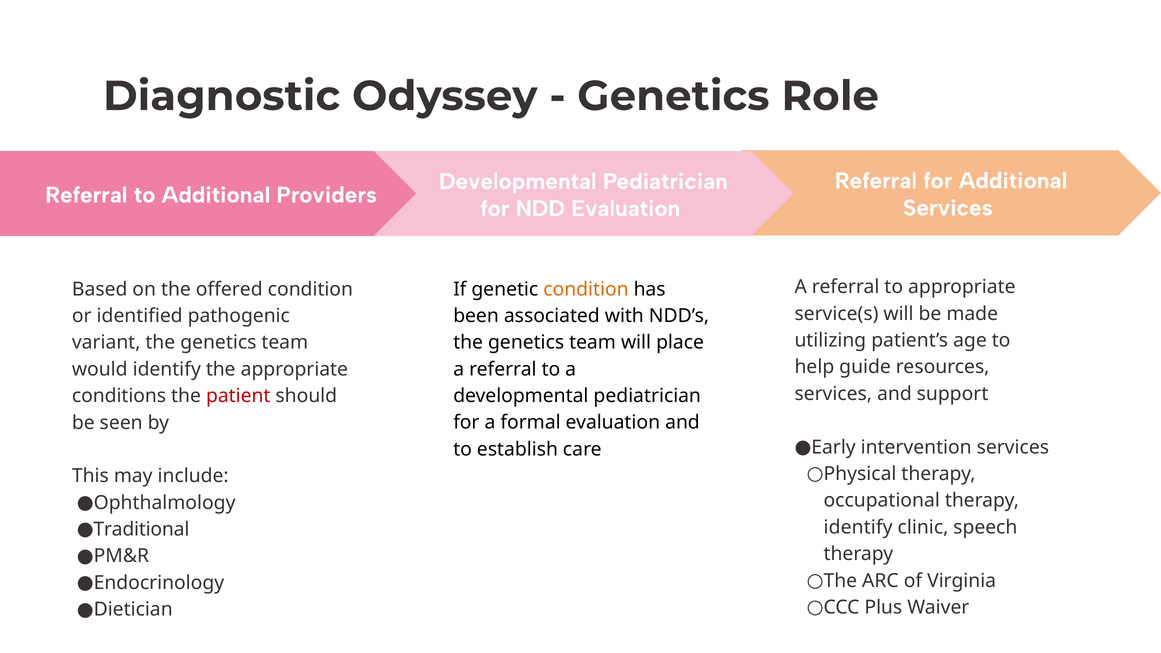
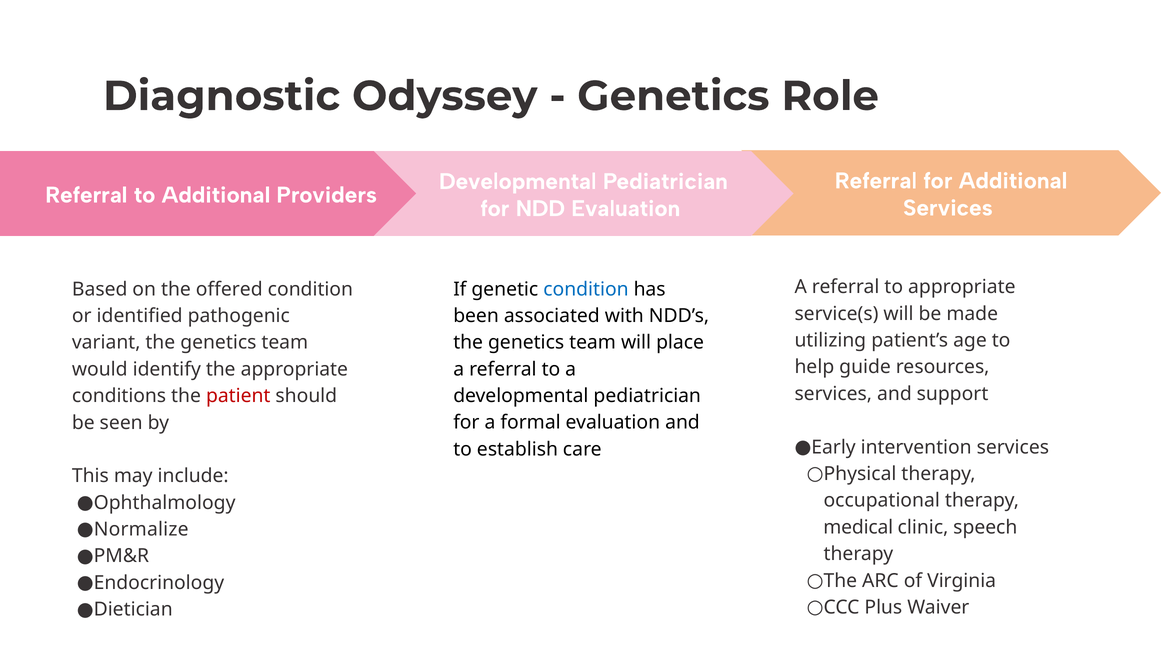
condition colour: orange -> blue (586, 289)
Traditional: Traditional -> Normalize (141, 529)
identify: identify -> medical (858, 527)
